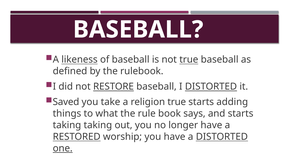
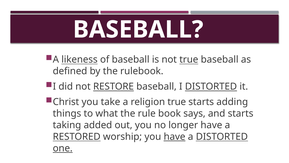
Saved: Saved -> Christ (66, 102)
taking taking: taking -> added (98, 125)
have underline: none -> present (175, 136)
